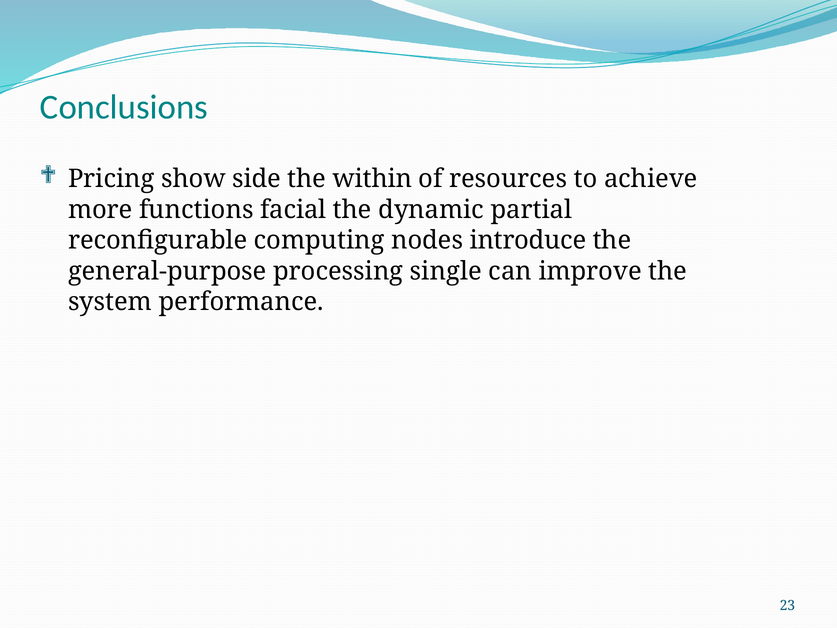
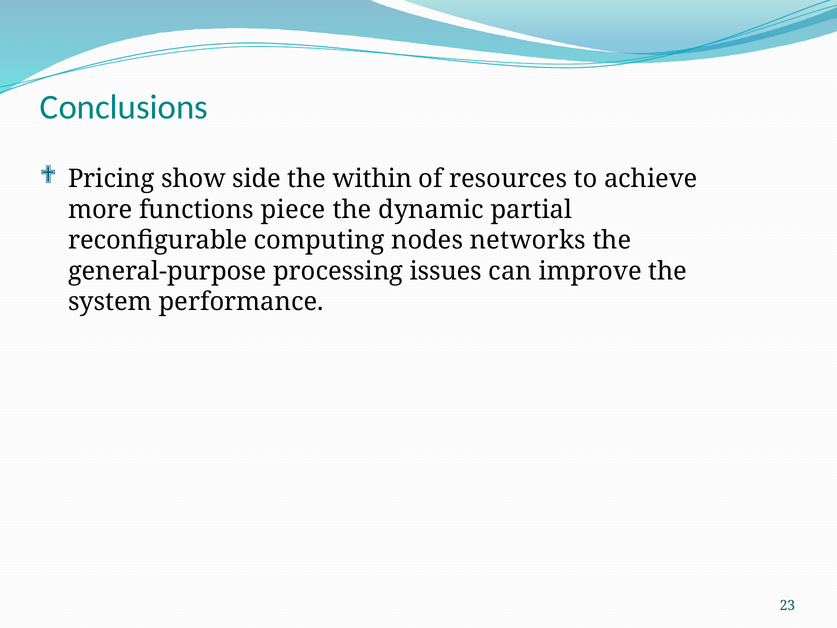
facial: facial -> piece (293, 210)
introduce: introduce -> networks (528, 240)
single: single -> issues (446, 271)
